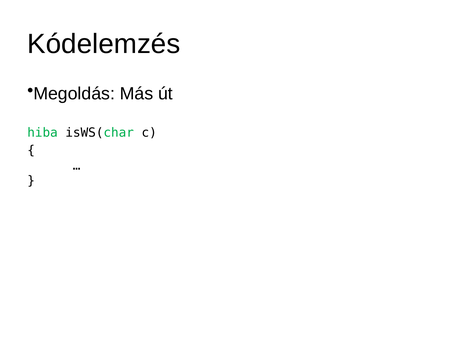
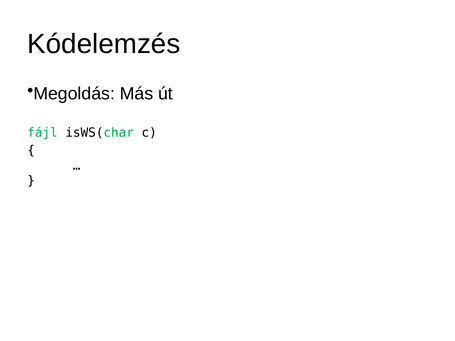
hiba: hiba -> fájl (43, 133)
